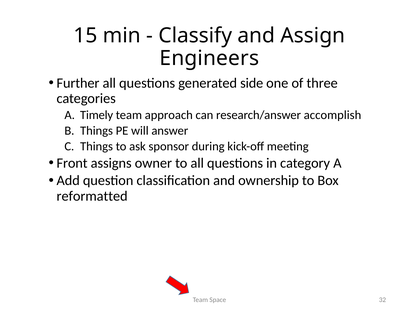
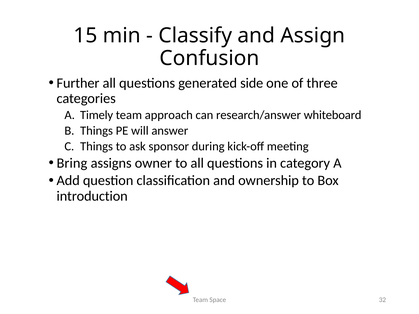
Engineers: Engineers -> Confusion (210, 58)
accomplish: accomplish -> whiteboard (333, 115)
Front: Front -> Bring (72, 163)
reformatted: reformatted -> introduction (92, 196)
